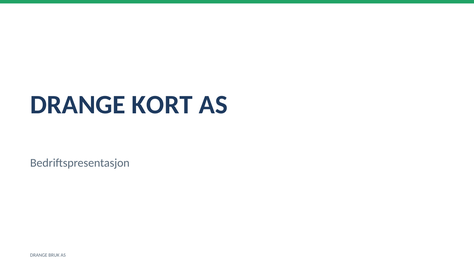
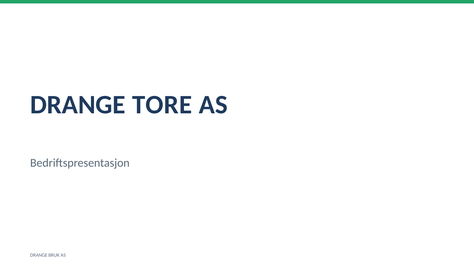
KORT: KORT -> TORE (162, 105)
